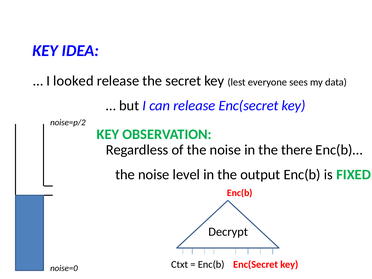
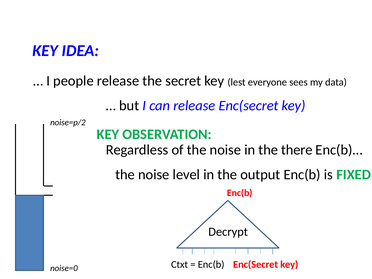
looked: looked -> people (73, 81)
